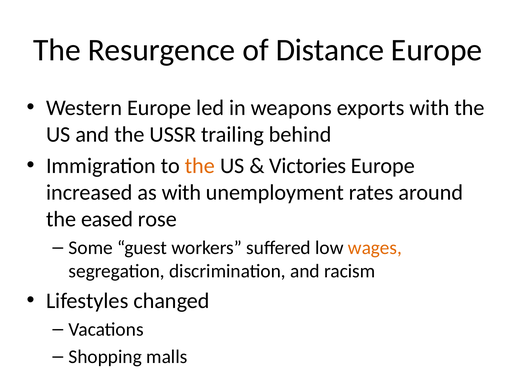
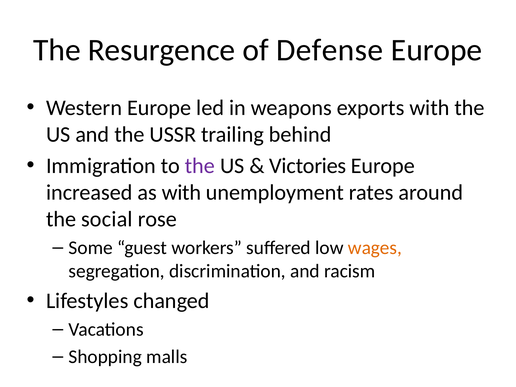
Distance: Distance -> Defense (330, 50)
the colour: orange -> purple (200, 166)
eased: eased -> social (107, 219)
